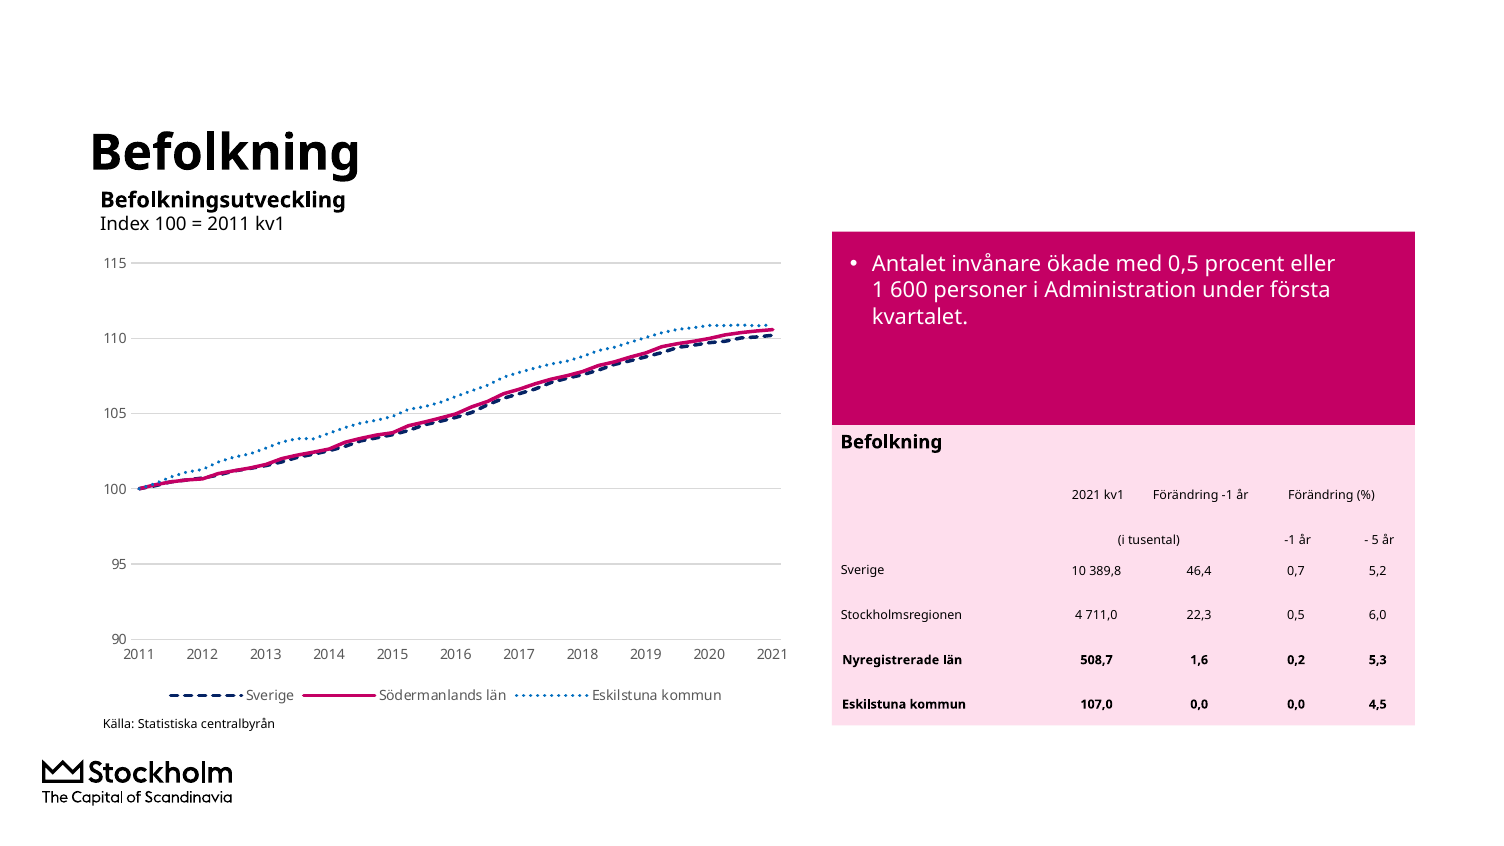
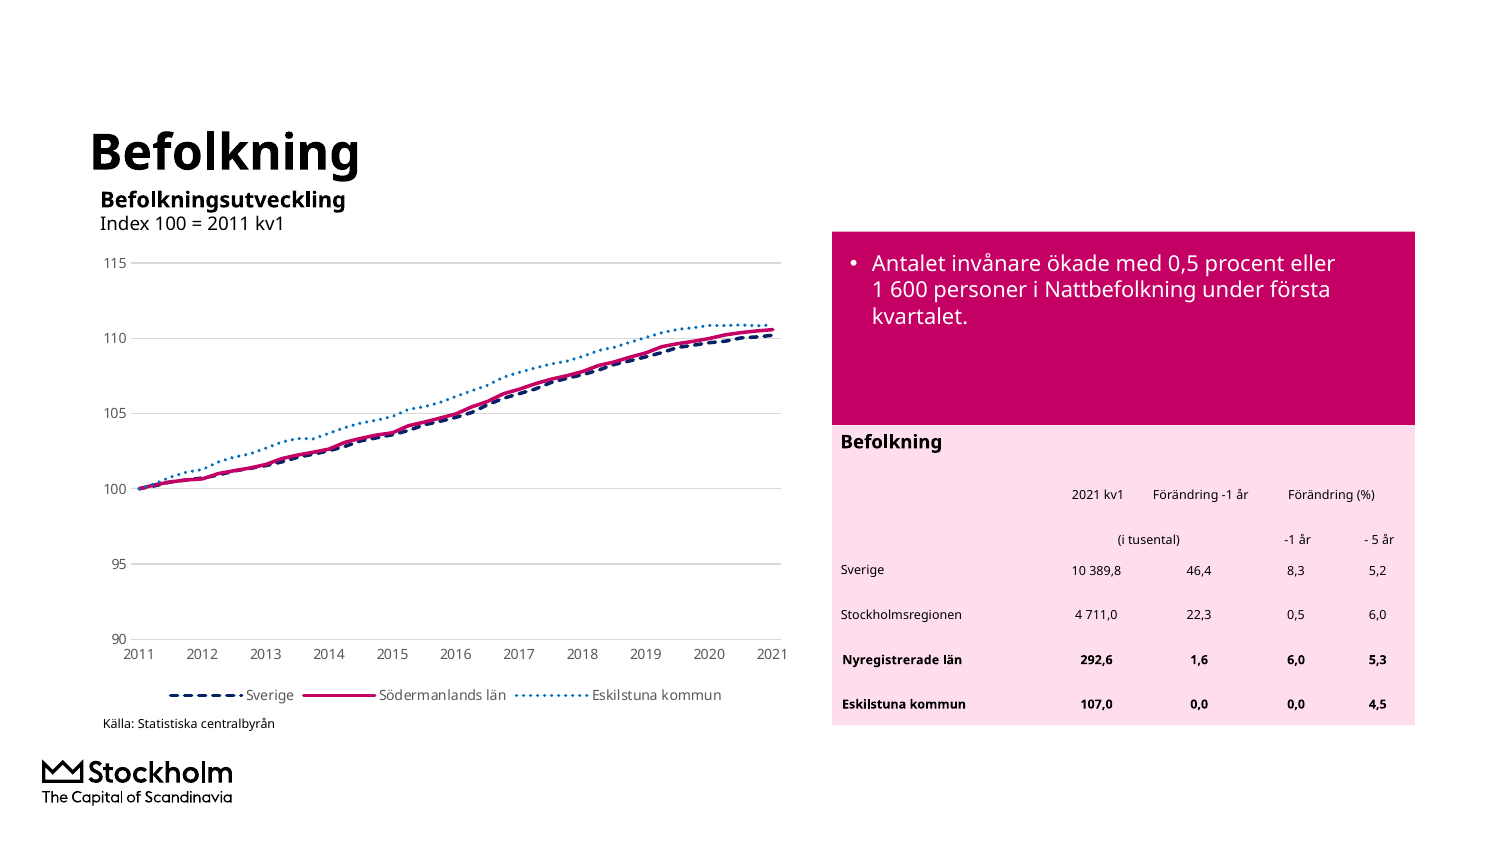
Administration: Administration -> Nattbefolkning (1121, 290)
0,7: 0,7 -> 8,3 (1296, 571)
508,7: 508,7 -> 292,6 (1097, 660)
1,6 0,2: 0,2 -> 6,0 (1296, 660)
